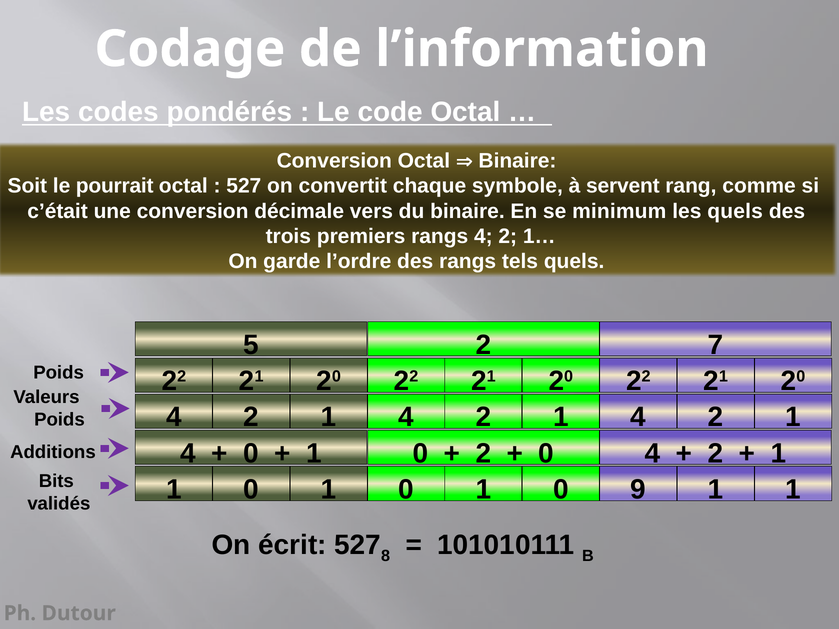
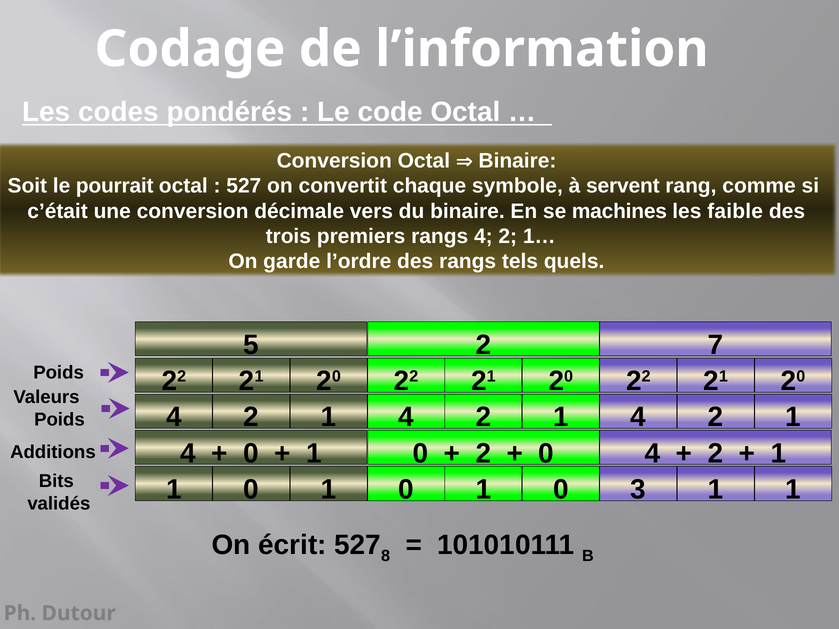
minimum: minimum -> machines (619, 211)
les quels: quels -> faible (735, 211)
9: 9 -> 3 (638, 490)
